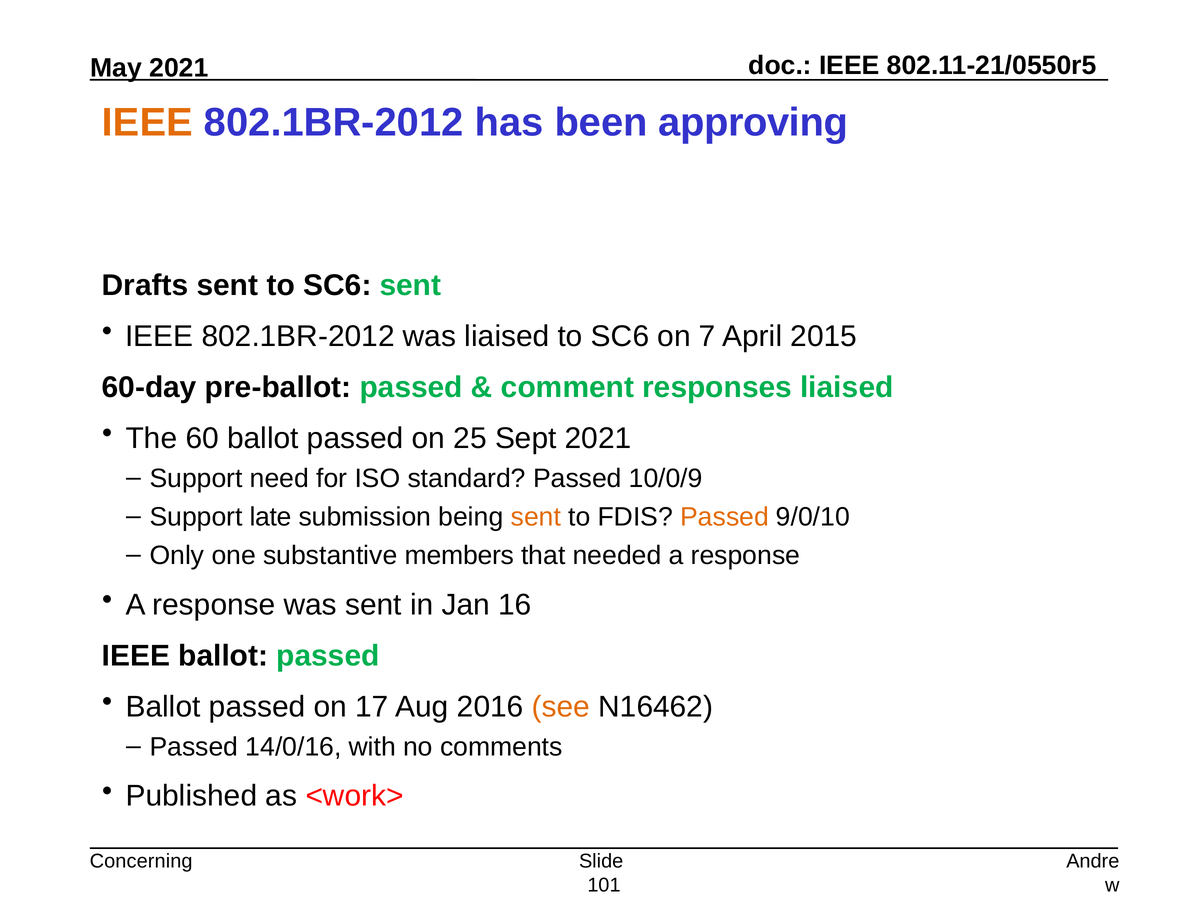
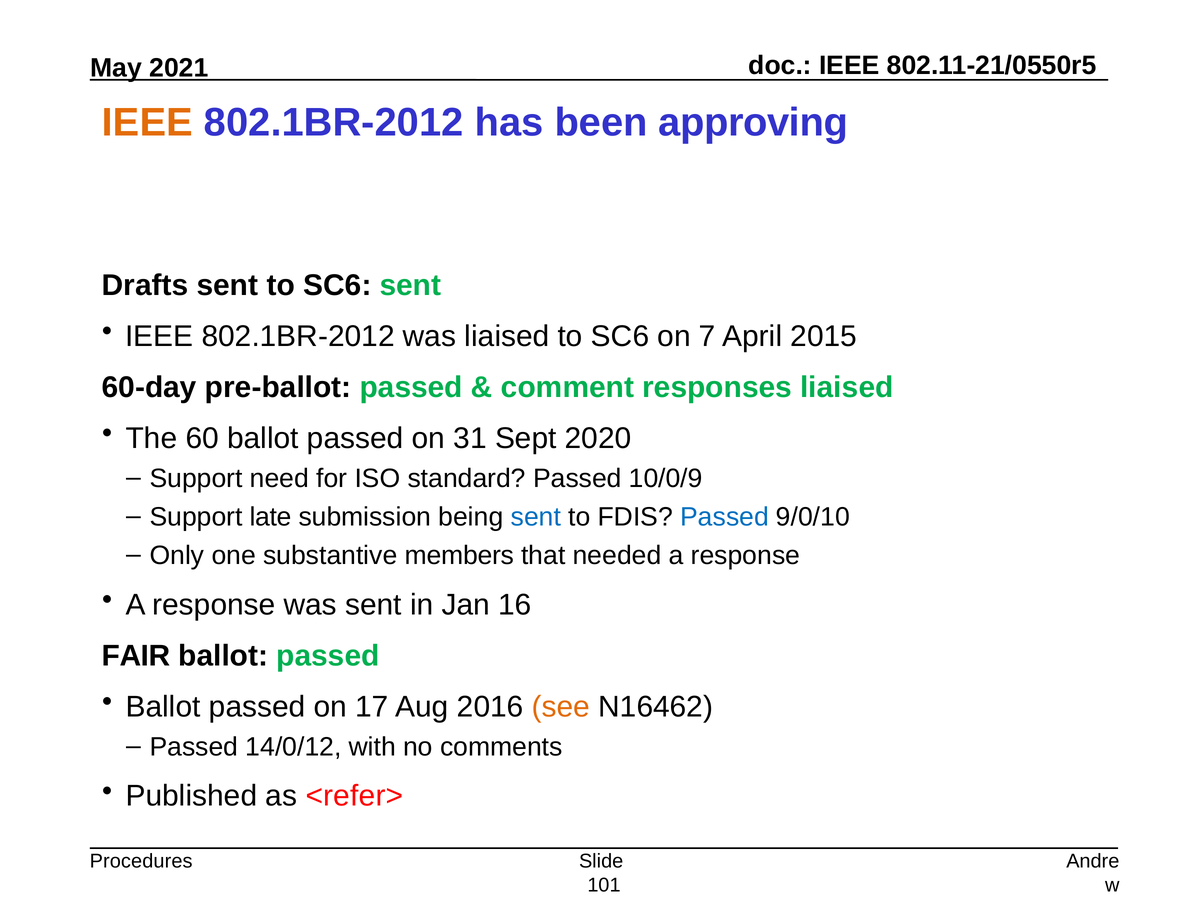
25: 25 -> 31 (470, 438)
Sept 2021: 2021 -> 2020 (598, 438)
sent colour: orange -> blue (536, 517)
Passed colour: orange -> blue (725, 517)
IEEE: IEEE -> FAIR (136, 656)
14/0/16: 14/0/16 -> 14/0/12 (293, 747)
<work>: <work> -> <refer> (354, 797)
Concerning: Concerning -> Procedures (141, 862)
